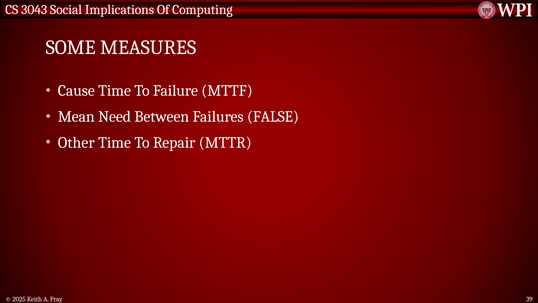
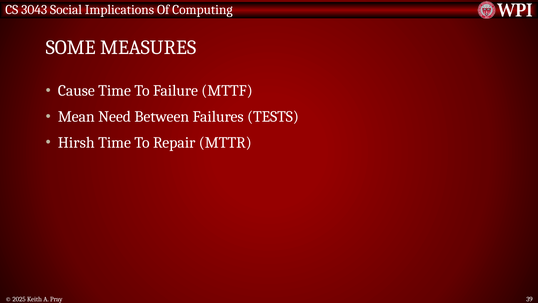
FALSE: FALSE -> TESTS (273, 117)
Other: Other -> Hirsh (76, 142)
